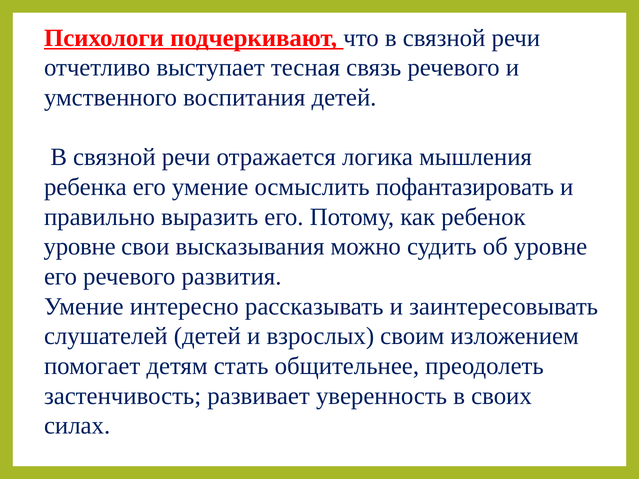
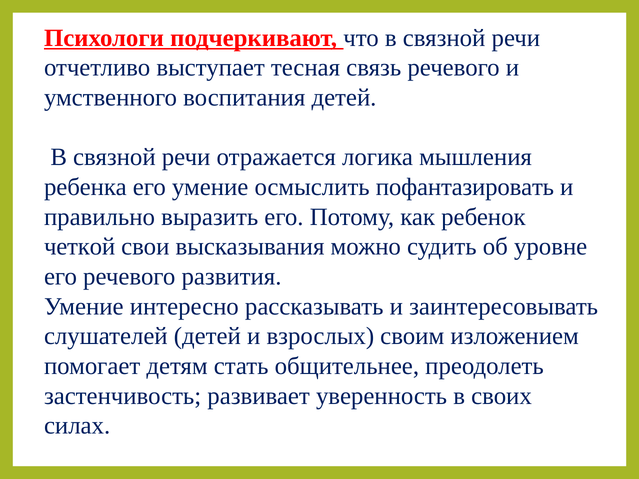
уровне: уровне -> четкой (80, 247)
